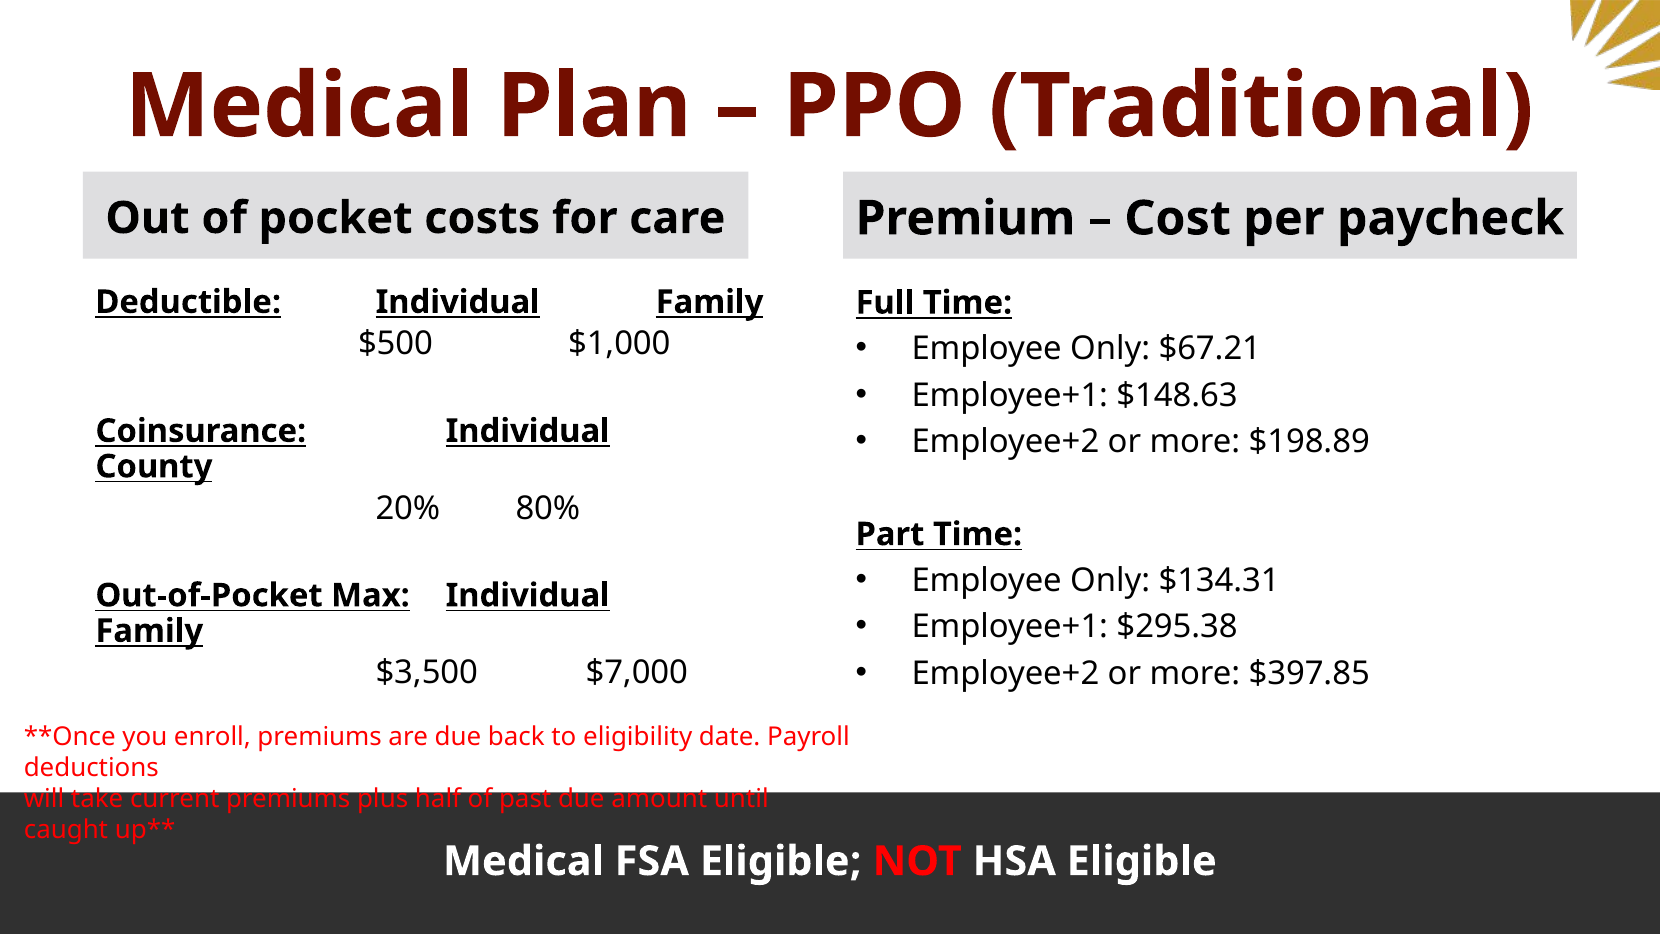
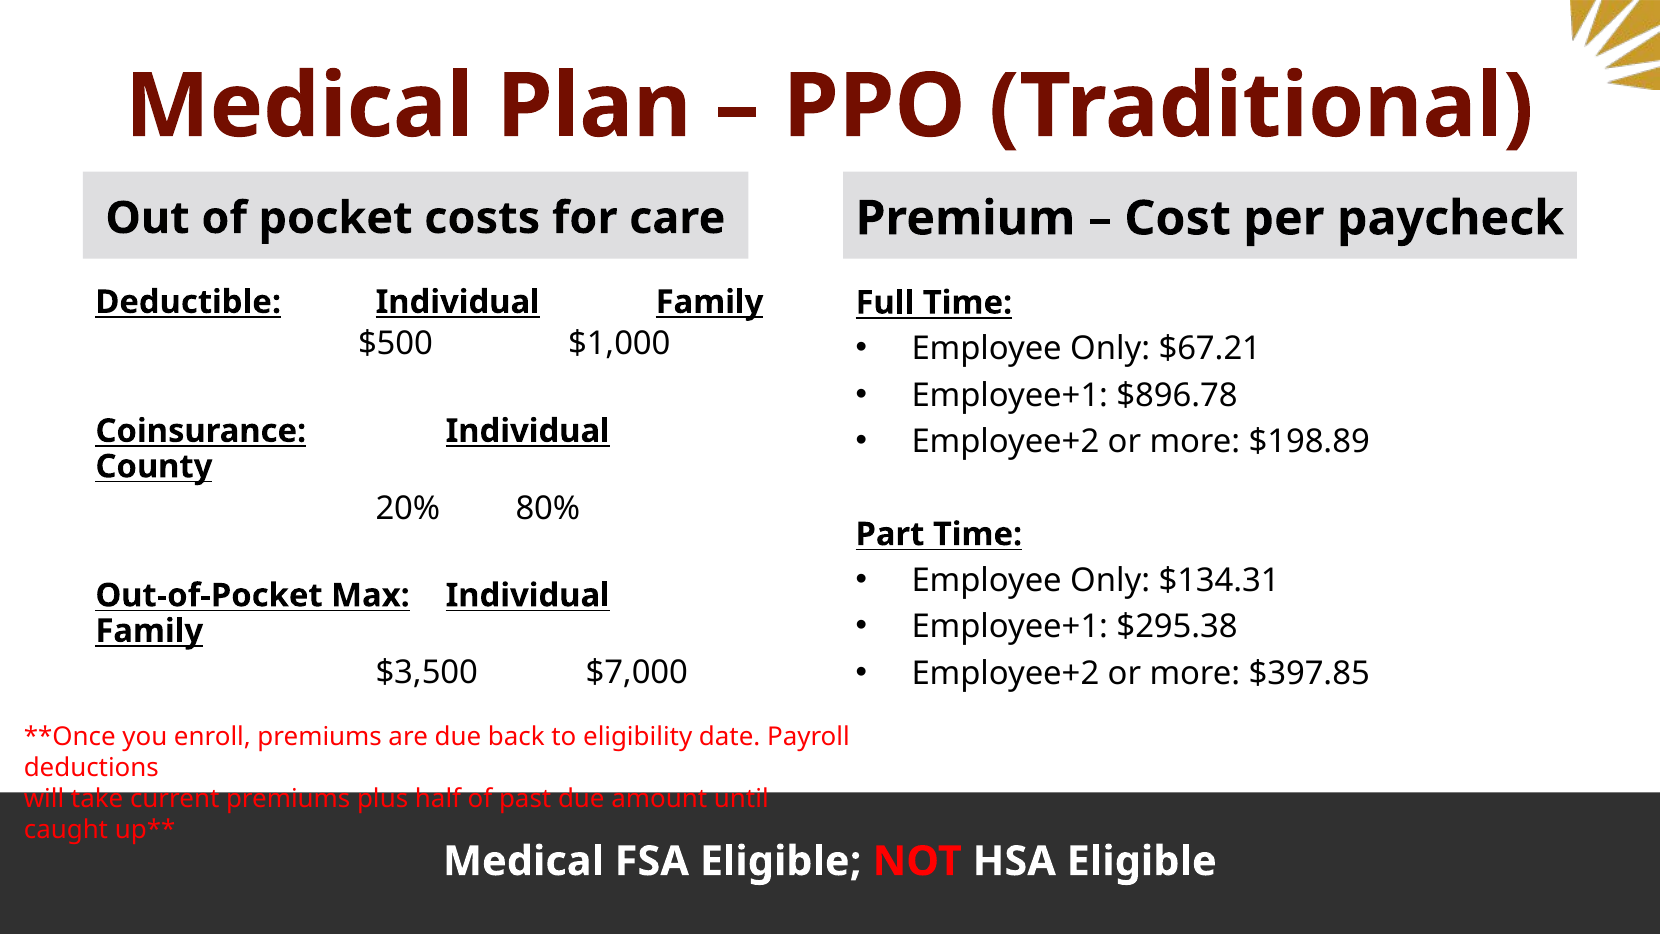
$148.63: $148.63 -> $896.78 (1177, 395)
